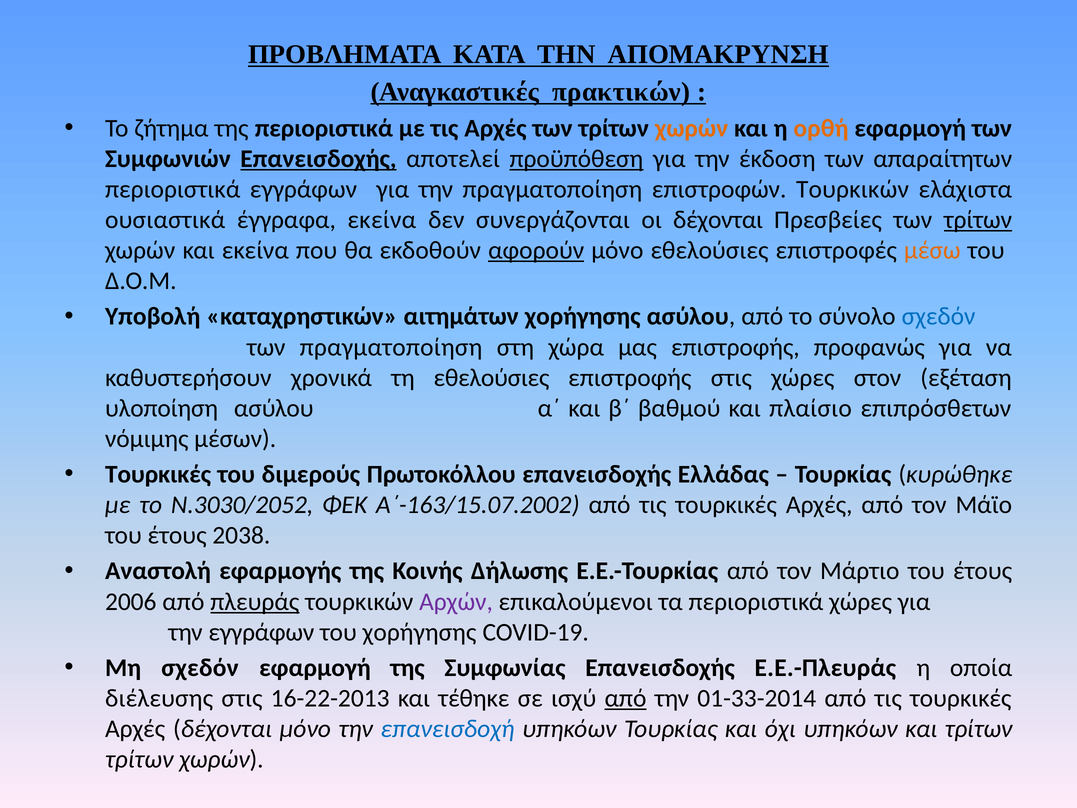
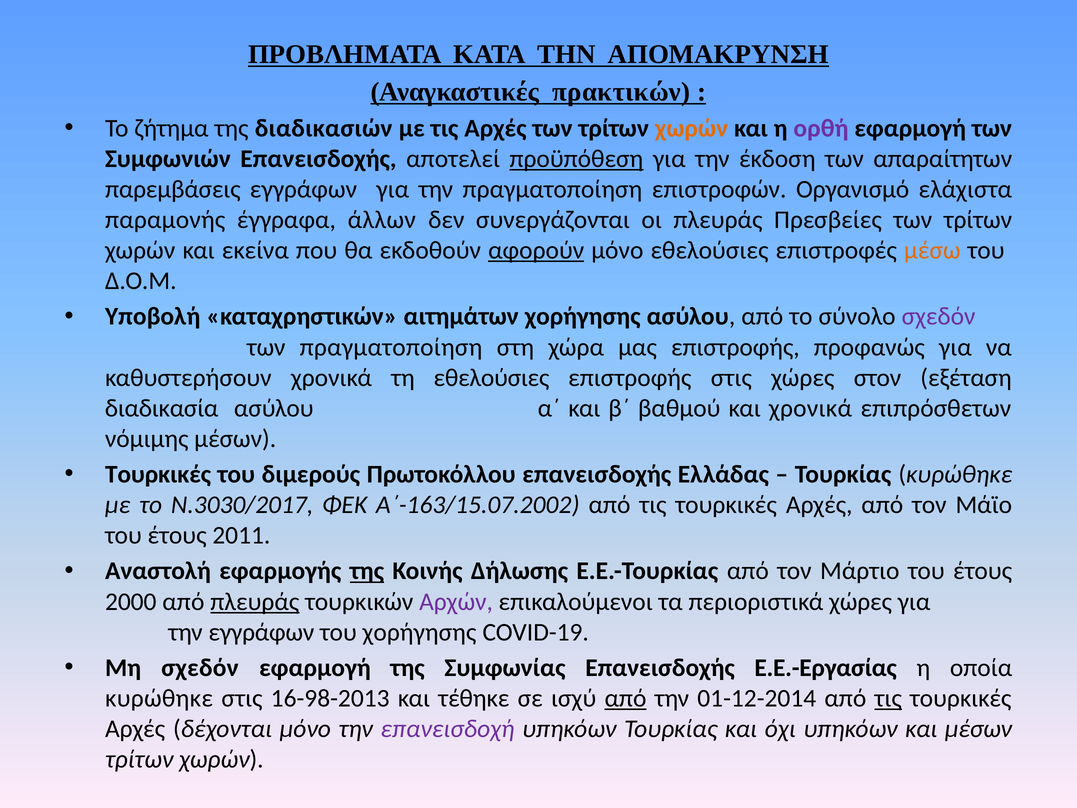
της περιοριστικά: περιοριστικά -> διαδικασιών (324, 128)
ορθή colour: orange -> purple (821, 128)
Επανεισδοχής underline: present -> none (318, 159)
περιοριστικά: περιοριστικά -> παρεμβάσεις (173, 189)
επιστροφών Τουρκικών: Τουρκικών -> Οργανισμό (853, 189)
ουσιαστικά: ουσιαστικά -> παραμονής (165, 220)
έγγραφα εκείνα: εκείνα -> άλλων (382, 220)
οι δέχονται: δέχονται -> πλευράς (718, 220)
τρίτων underline: present -> none (978, 220)
σχεδόν colour: blue -> purple (939, 316)
υλοποίηση: υλοποίηση -> διαδικασία (162, 408)
και πλαίσιο: πλαίσιο -> χρονικά (810, 408)
Ν.3030/2052: Ν.3030/2052 -> Ν.3030/2017 (242, 505)
2038: 2038 -> 2011 (241, 535)
της underline: none -> present (367, 571)
2006: 2006 -> 2000 (131, 601)
Ε.Ε.-Πλευράς: Ε.Ε.-Πλευράς -> Ε.Ε.-Εργασίας (826, 668)
διέλευσης: διέλευσης -> κυρώθηκε (159, 698)
16-22-2013: 16-22-2013 -> 16-98-2013 (330, 698)
01-33-2014: 01-33-2014 -> 01-12-2014 (757, 698)
τις underline: none -> present (888, 698)
επανεισδοχή colour: blue -> purple (447, 729)
και τρίτων: τρίτων -> μέσων (978, 729)
